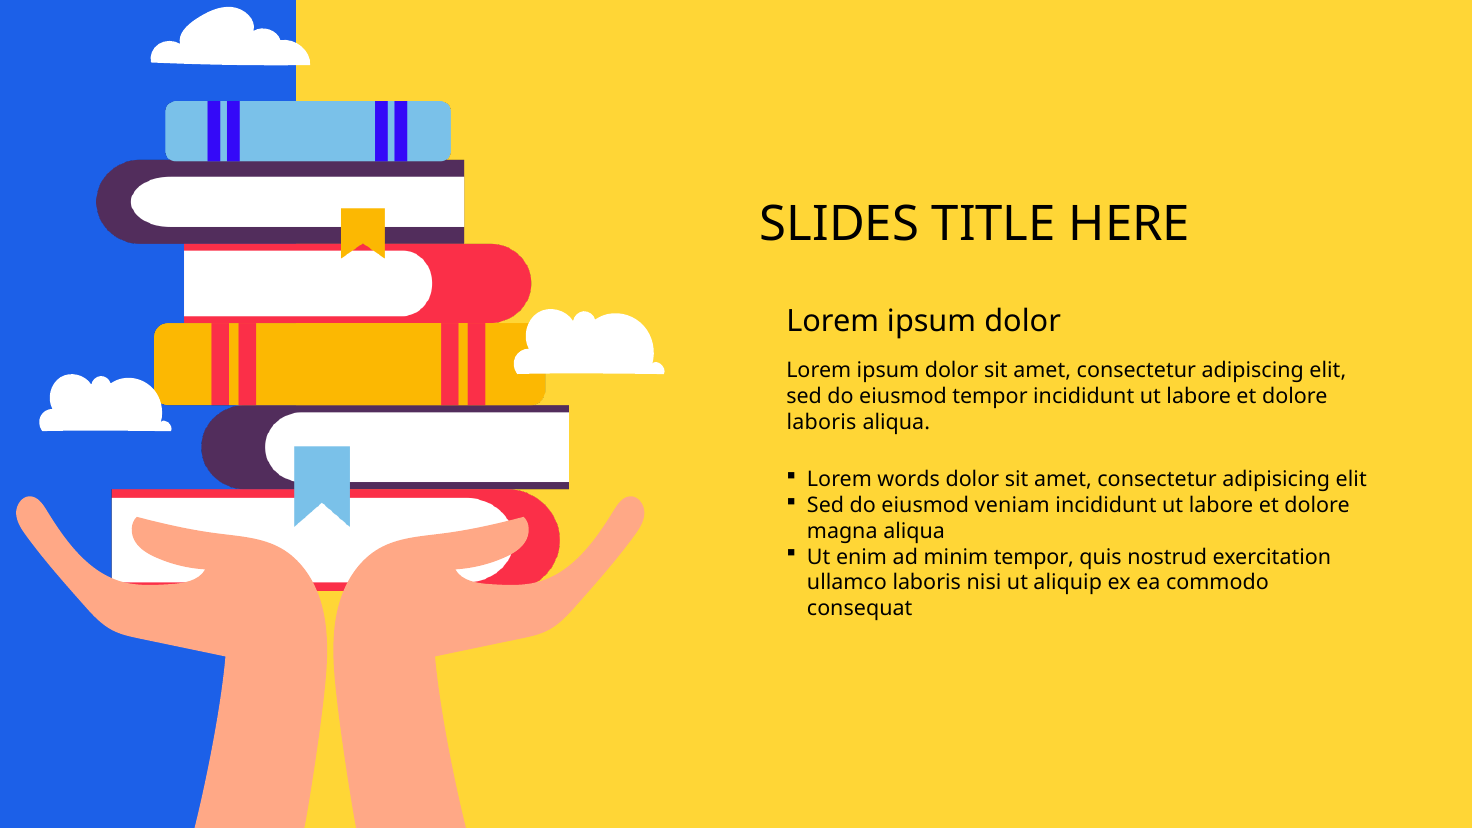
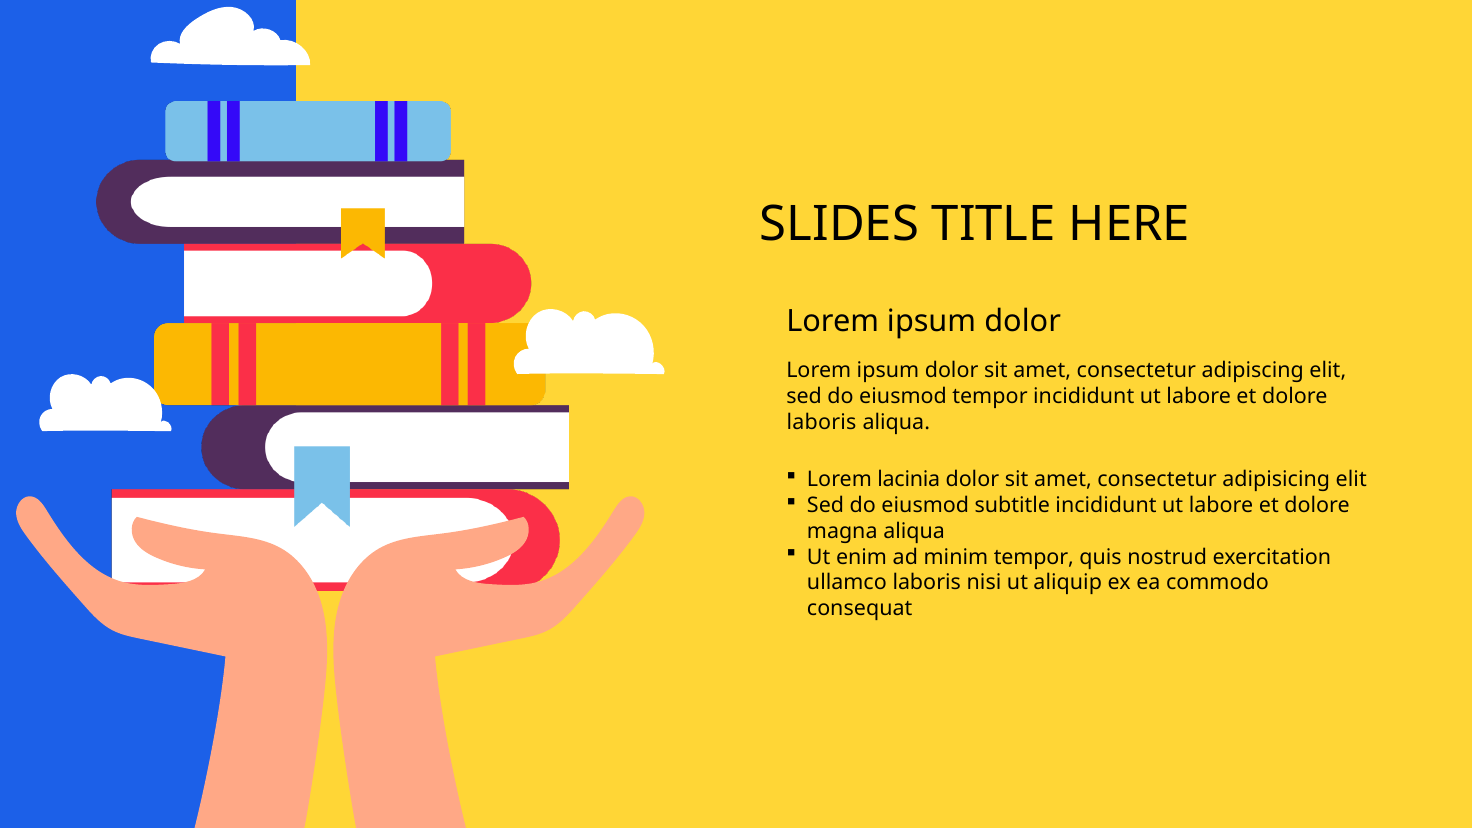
words: words -> lacinia (909, 480)
veniam: veniam -> subtitle (1012, 506)
